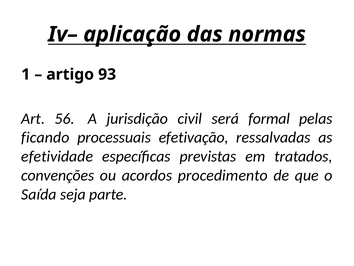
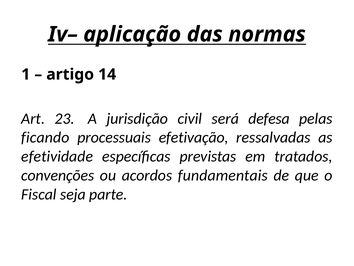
93: 93 -> 14 (107, 74)
56: 56 -> 23 (65, 118)
formal: formal -> defesa (269, 118)
procedimento: procedimento -> fundamentais (223, 175)
Saída: Saída -> Fiscal (39, 194)
